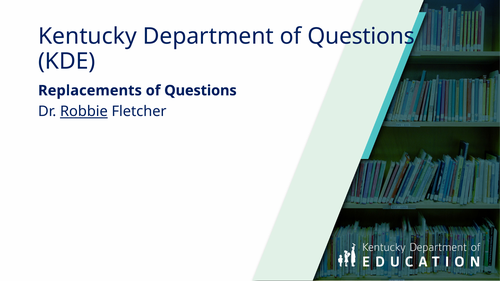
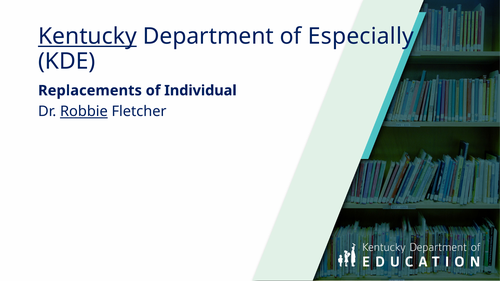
Kentucky underline: none -> present (87, 36)
Department of Questions: Questions -> Especially (361, 36)
Questions: Questions -> Individual (200, 91)
